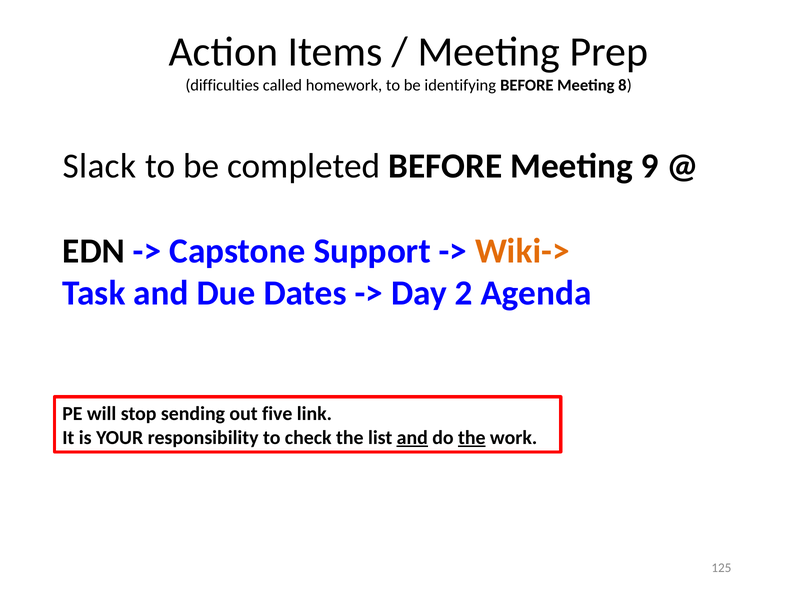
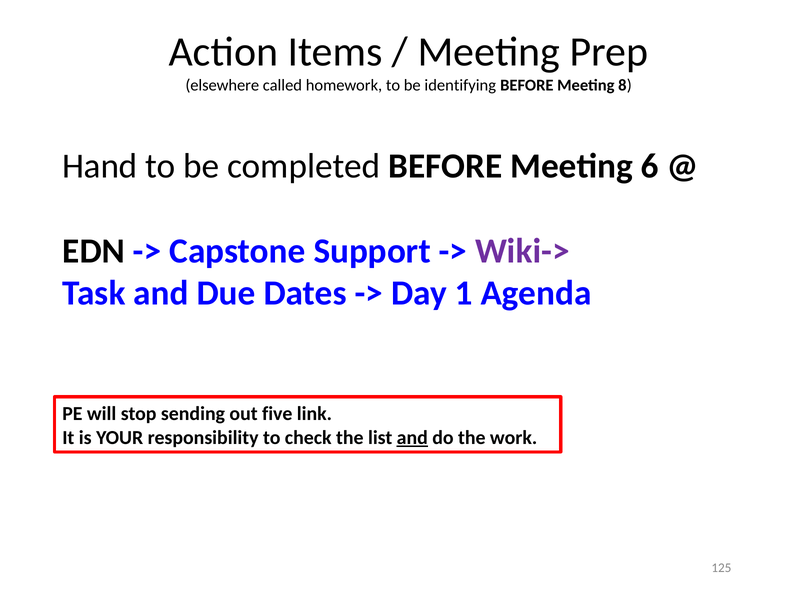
difficulties: difficulties -> elsewhere (222, 85)
Slack: Slack -> Hand (100, 167)
9: 9 -> 6 (650, 167)
Wiki-> colour: orange -> purple (522, 251)
2: 2 -> 1 (464, 294)
the underline: present -> none (472, 438)
